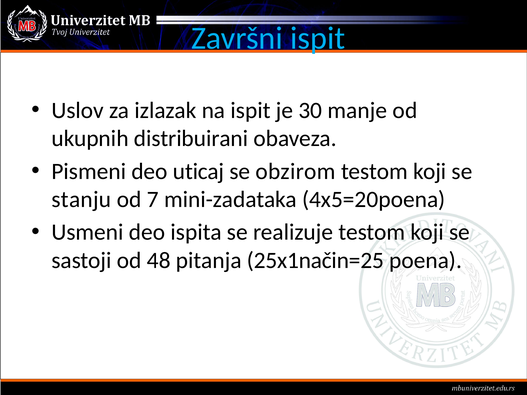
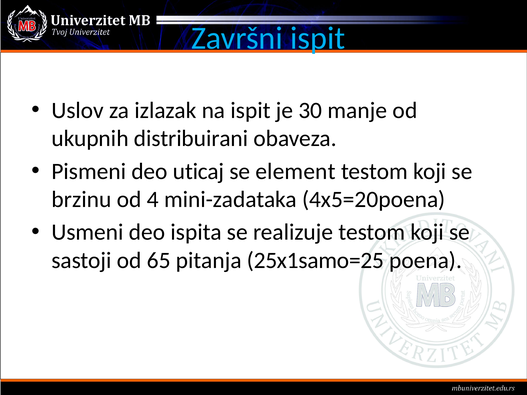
obzirom: obzirom -> element (296, 171)
stanju: stanju -> brzinu (81, 200)
7: 7 -> 4 (153, 200)
48: 48 -> 65 (159, 261)
25x1način=25: 25x1način=25 -> 25x1samo=25 (315, 261)
